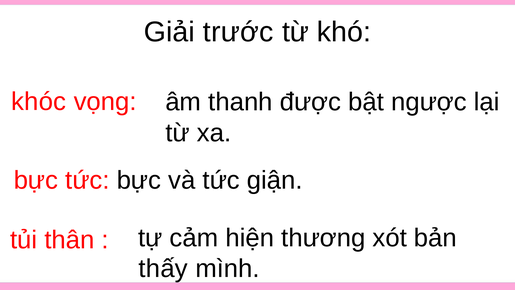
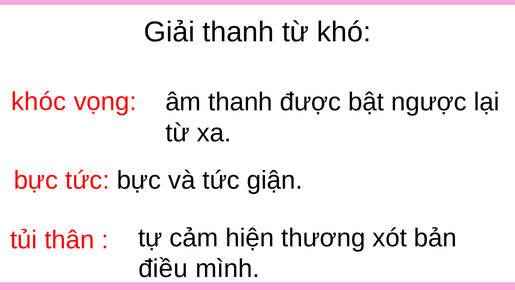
Giải trước: trước -> thanh (238, 32)
thấy: thấy -> điều (163, 268)
